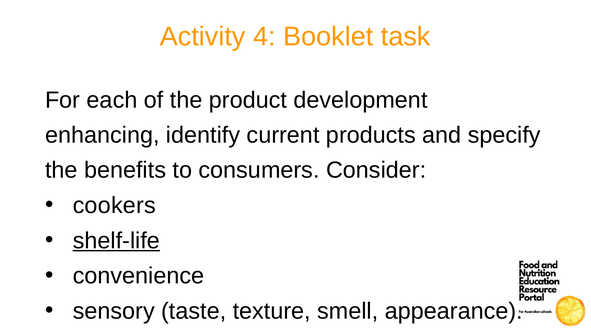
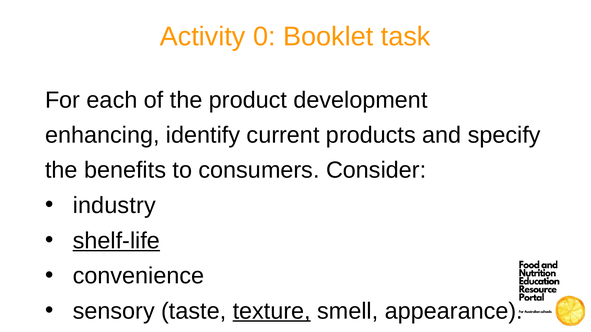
4: 4 -> 0 (264, 37)
cookers: cookers -> industry (114, 206)
texture underline: none -> present (272, 311)
